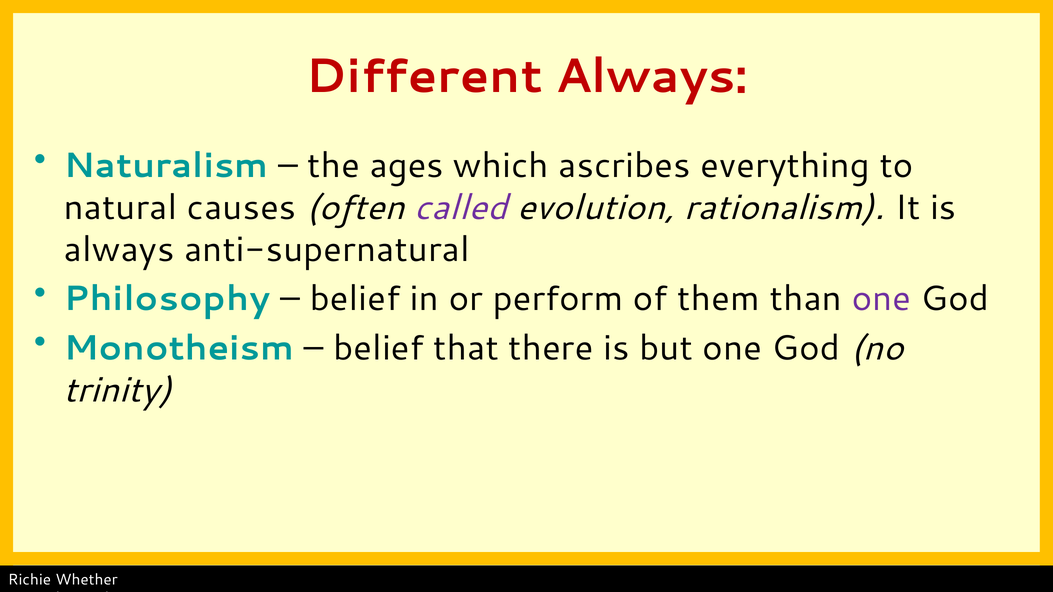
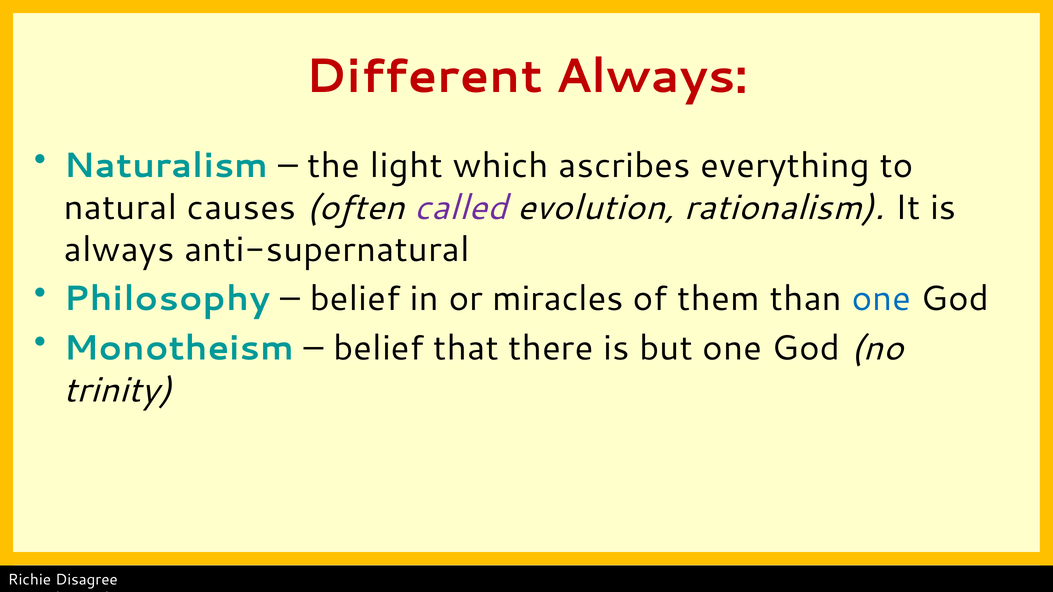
ages: ages -> light (406, 166)
perform: perform -> miracles (558, 299)
one colour: purple -> blue (881, 299)
Whether: Whether -> Disagree (87, 580)
